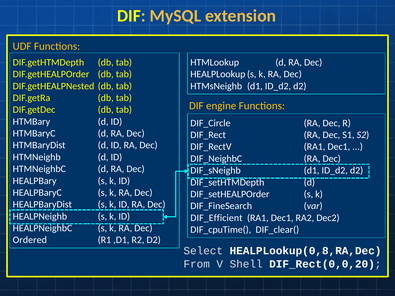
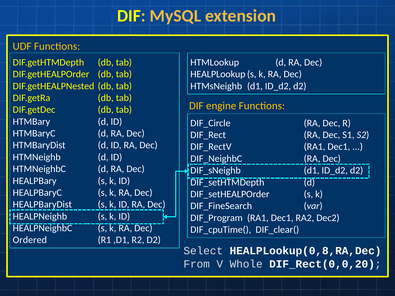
DIF_Efficient: DIF_Efficient -> DIF_Program (217, 218)
Shell: Shell -> Whole (246, 264)
